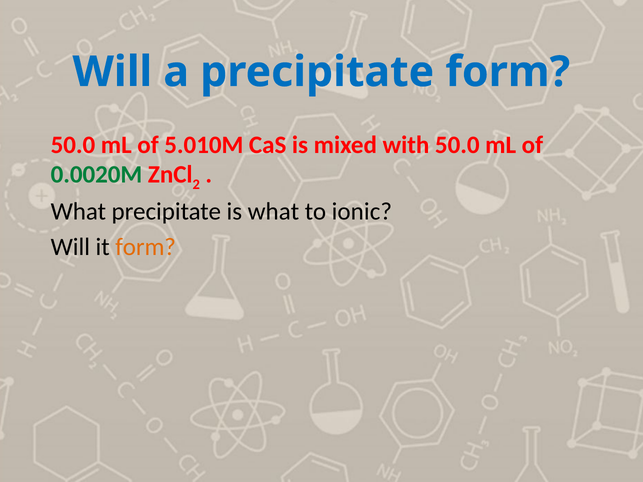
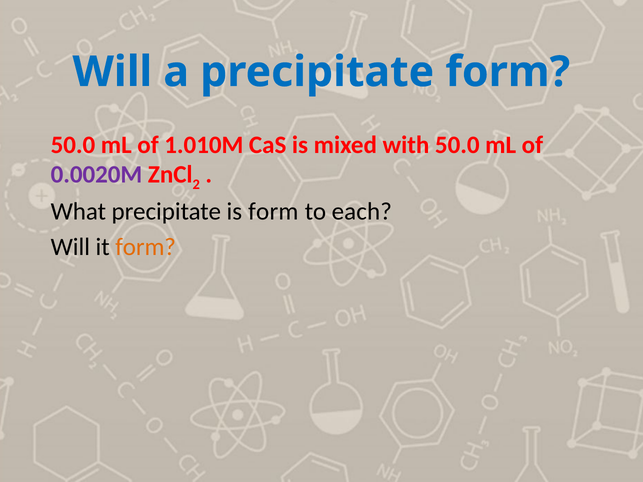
5.010M: 5.010M -> 1.010M (204, 145)
0.0020M colour: green -> purple (96, 175)
is what: what -> form (273, 211)
ionic: ionic -> each (362, 211)
